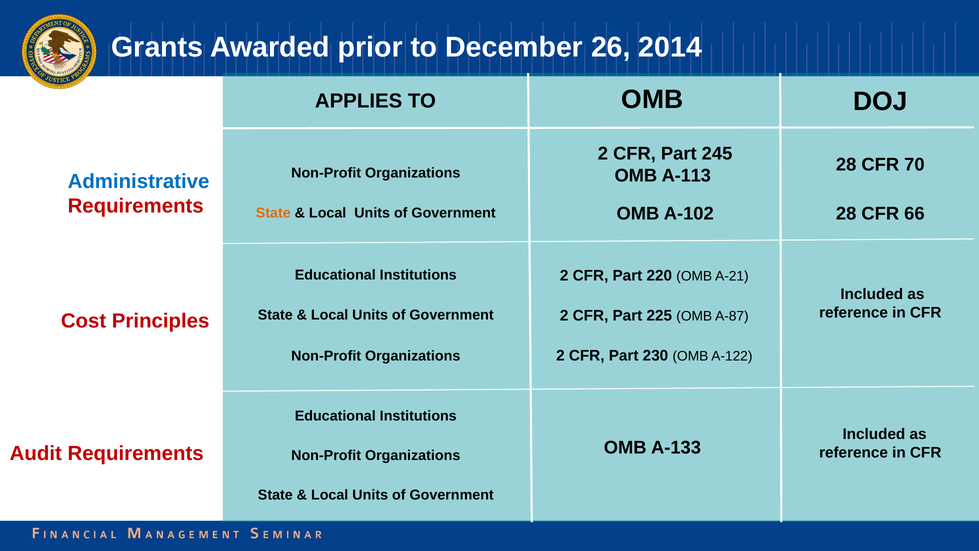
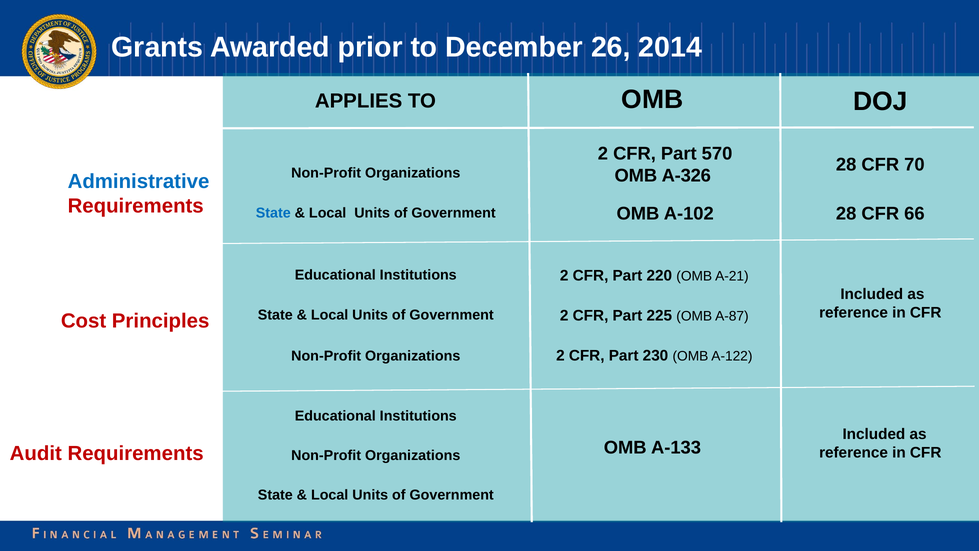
245: 245 -> 570 (717, 154)
A-113: A-113 -> A-326 (686, 176)
State colour: orange -> blue (273, 213)
